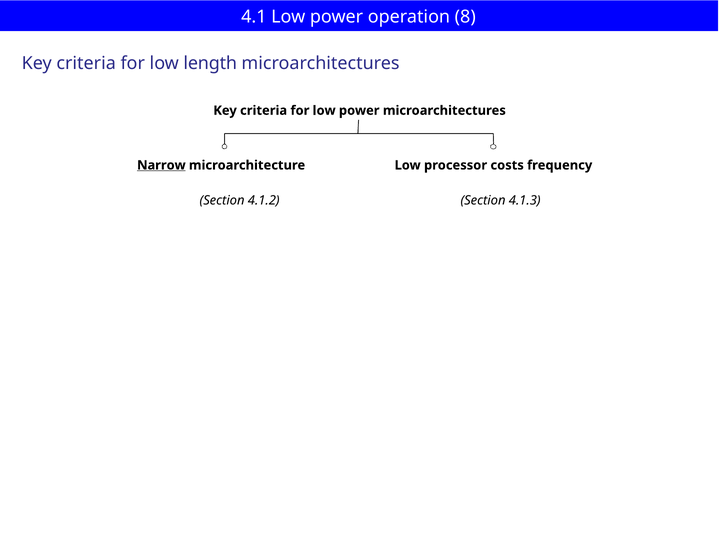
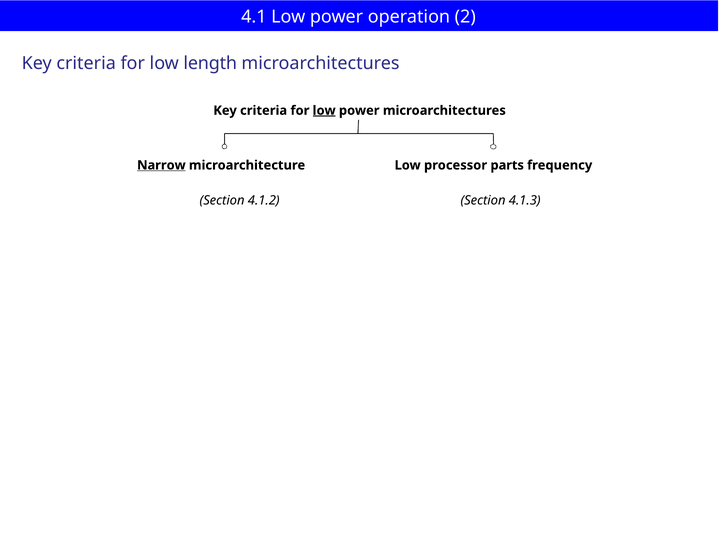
8: 8 -> 2 (465, 17)
low underline: none -> present (324, 111)
costs: costs -> parts (507, 165)
